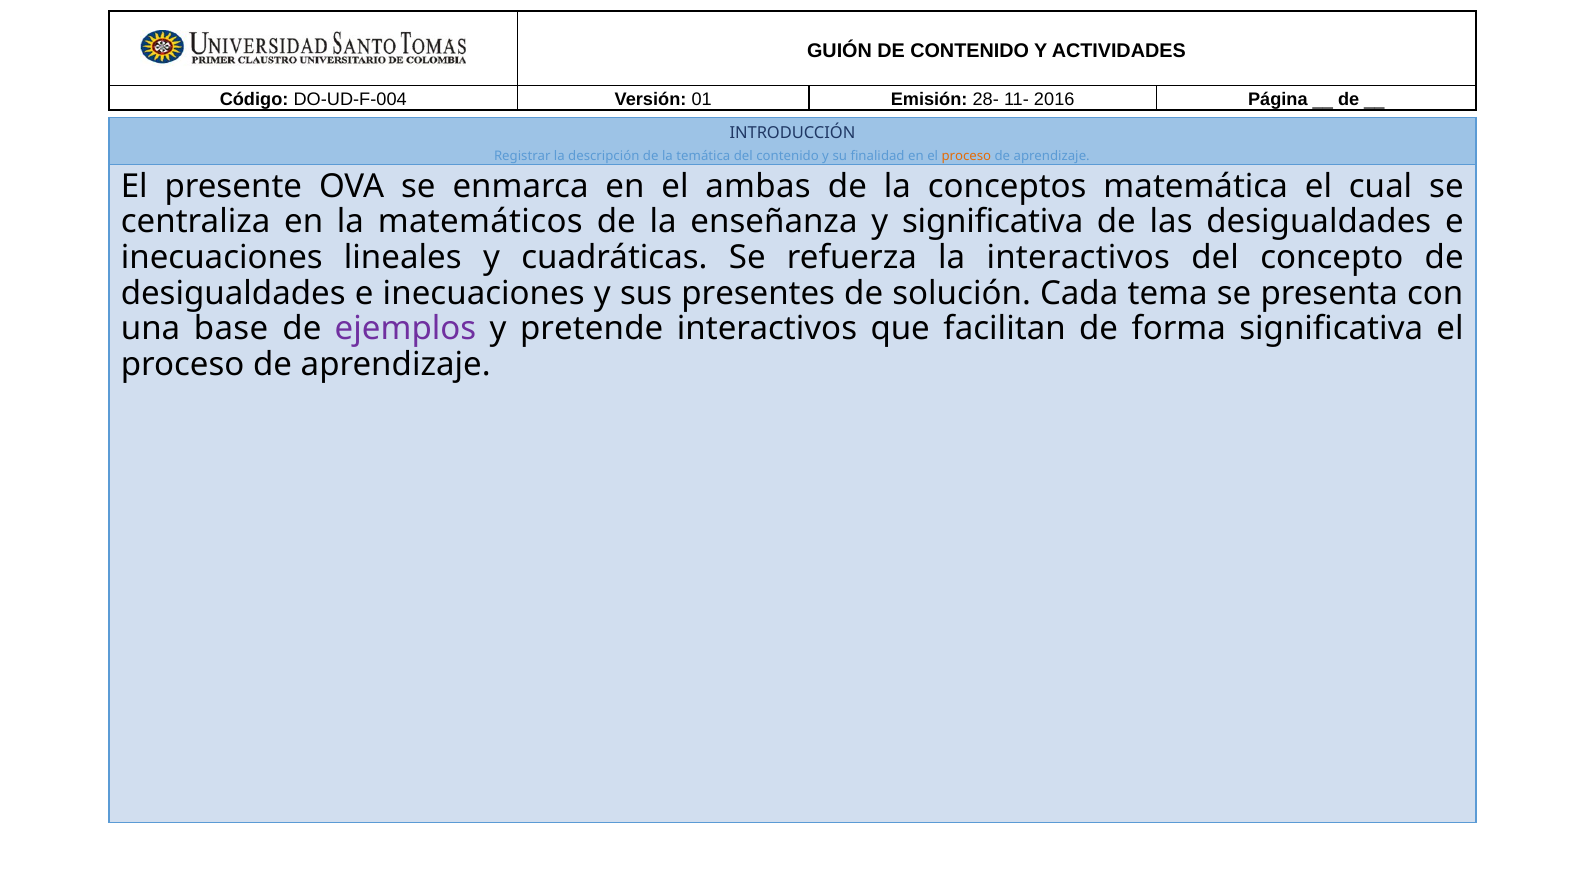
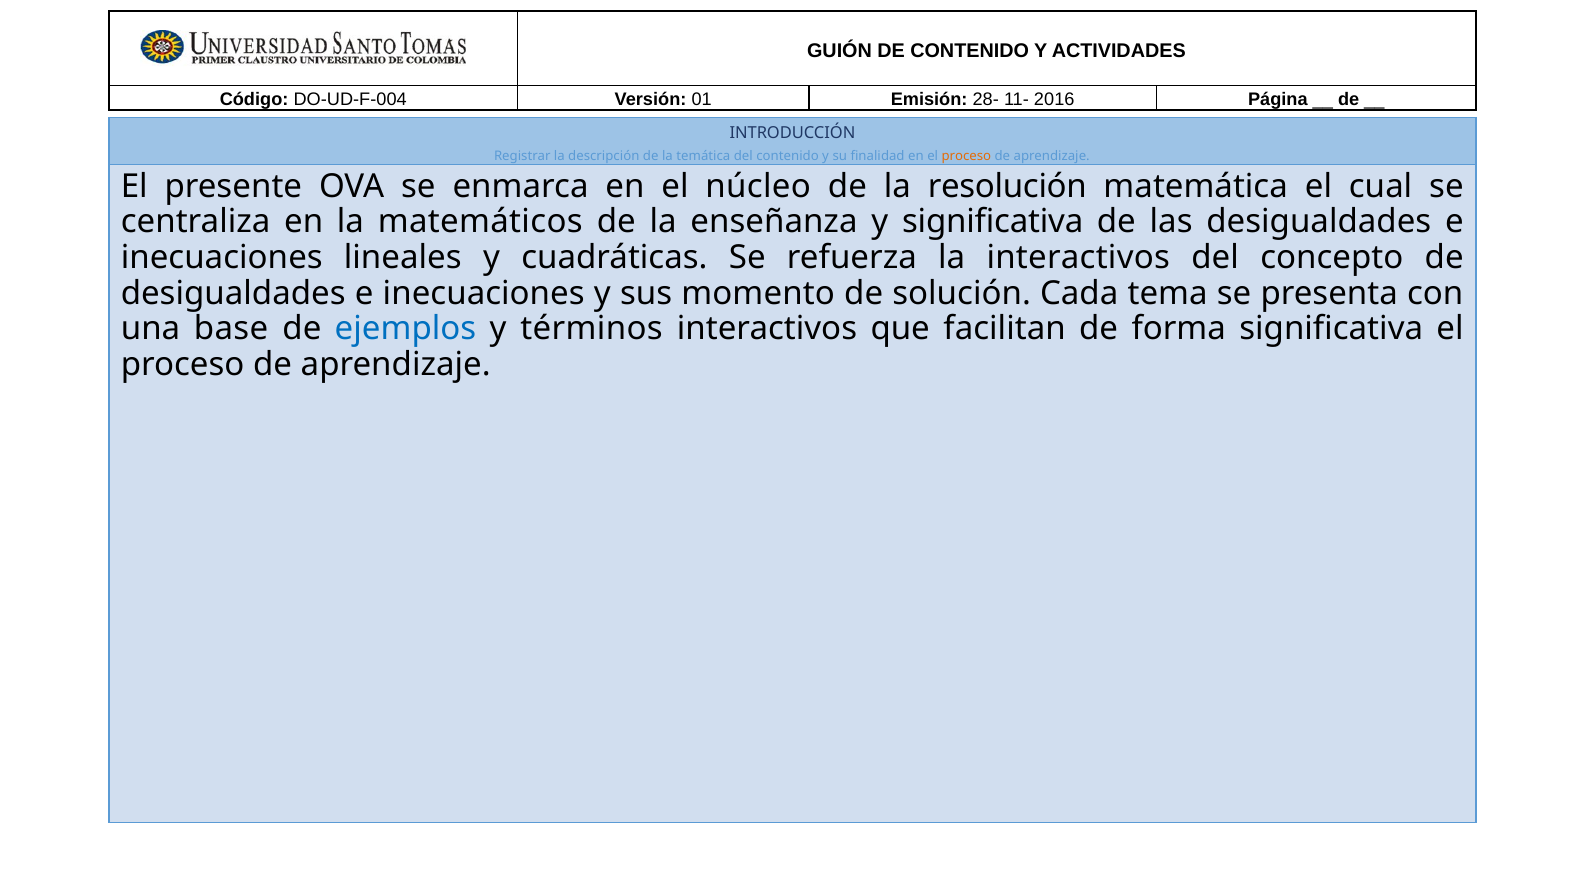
ambas: ambas -> núcleo (758, 187)
conceptos: conceptos -> resolución (1007, 187)
presentes: presentes -> momento (758, 293)
ejemplos colour: purple -> blue (406, 329)
pretende: pretende -> términos (592, 329)
